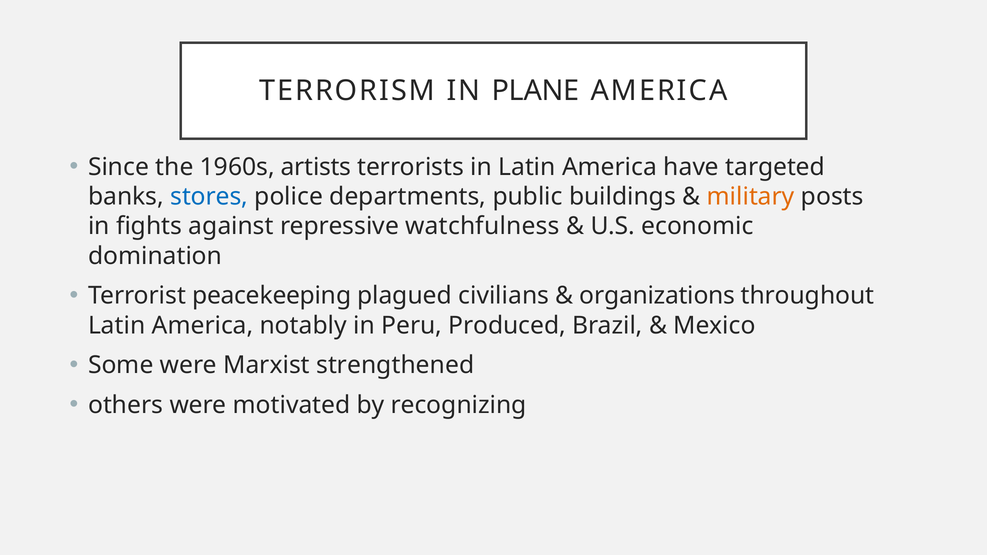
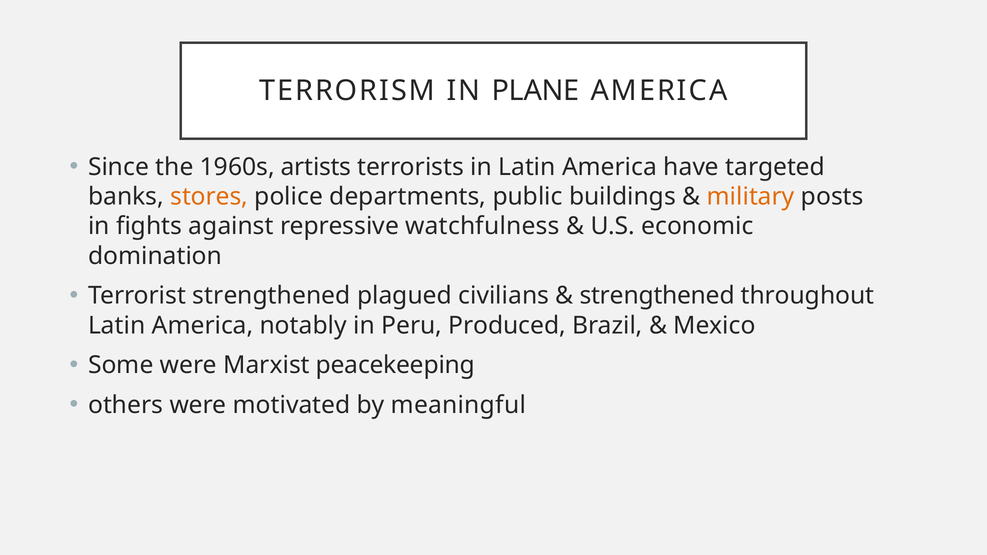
stores colour: blue -> orange (209, 197)
Terrorist peacekeeping: peacekeeping -> strengthened (272, 296)
organizations: organizations -> strengthened (657, 296)
strengthened: strengthened -> peacekeeping (395, 365)
recognizing: recognizing -> meaningful (458, 405)
